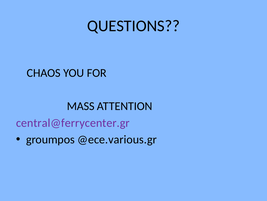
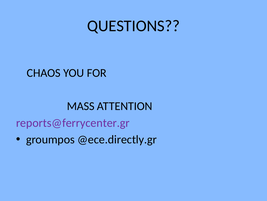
central@ferrycenter.gr: central@ferrycenter.gr -> reports@ferrycenter.gr (73, 122)
@ece.various.gr: @ece.various.gr -> @ece.directly.gr (117, 139)
